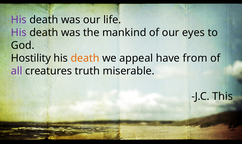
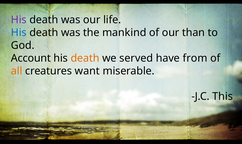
His colour: purple -> blue (19, 32)
eyes: eyes -> than (194, 32)
Hostility: Hostility -> Account (31, 58)
appeal: appeal -> served (136, 58)
all colour: purple -> orange (17, 71)
truth: truth -> want (87, 71)
